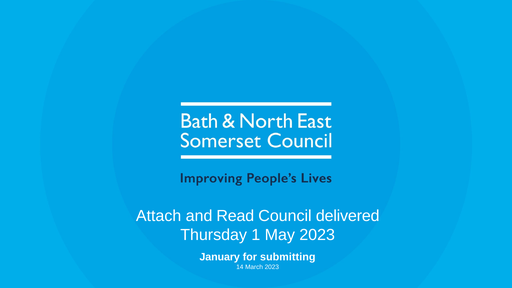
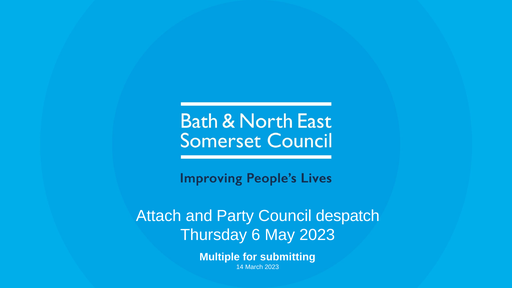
Read: Read -> Party (235, 216)
delivered: delivered -> despatch (348, 216)
1: 1 -> 6 (256, 235)
January: January -> Multiple (220, 257)
